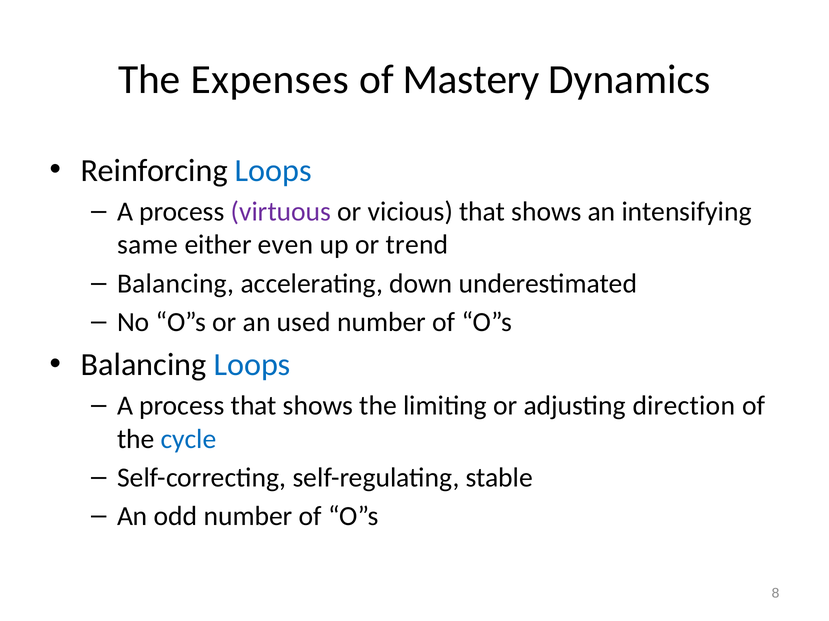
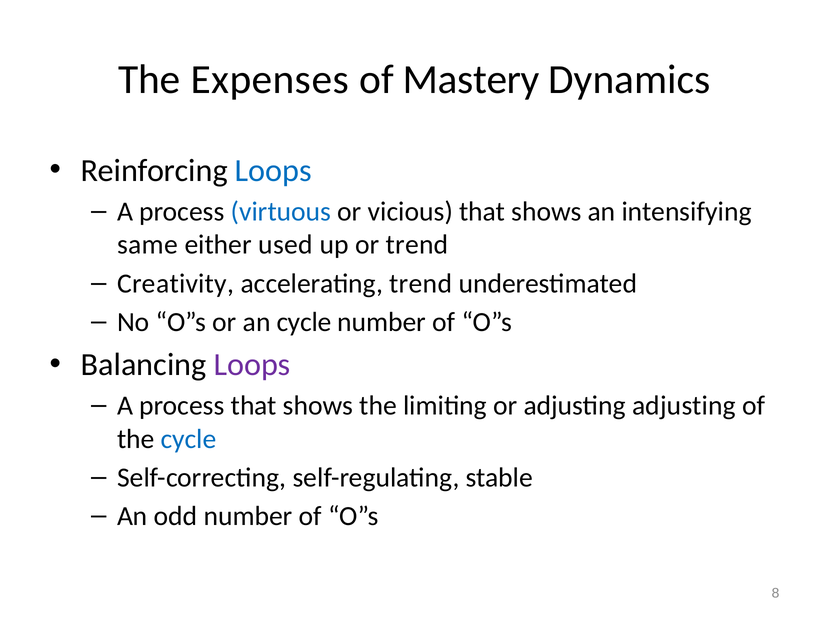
virtuous colour: purple -> blue (281, 212)
even: even -> used (286, 245)
Balancing: Balancing -> Creativity (176, 284)
accelerating down: down -> trend (421, 284)
an used: used -> cycle (304, 322)
Loops colour: blue -> purple (252, 365)
adjusting direction: direction -> adjusting (684, 406)
